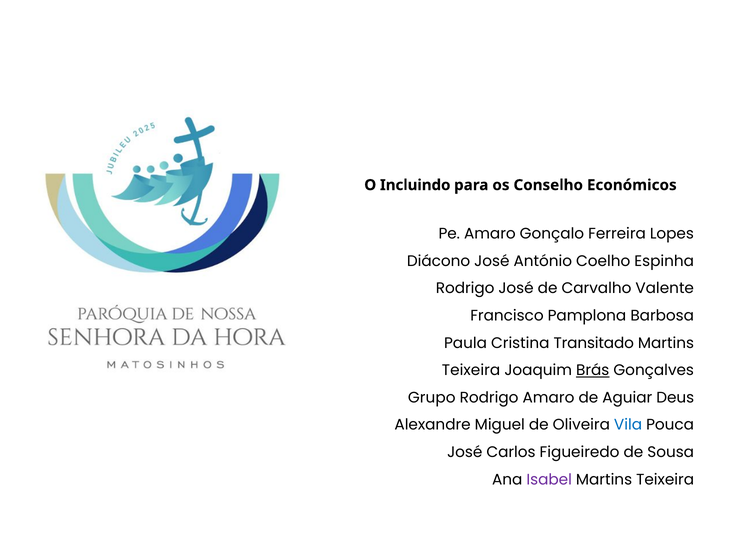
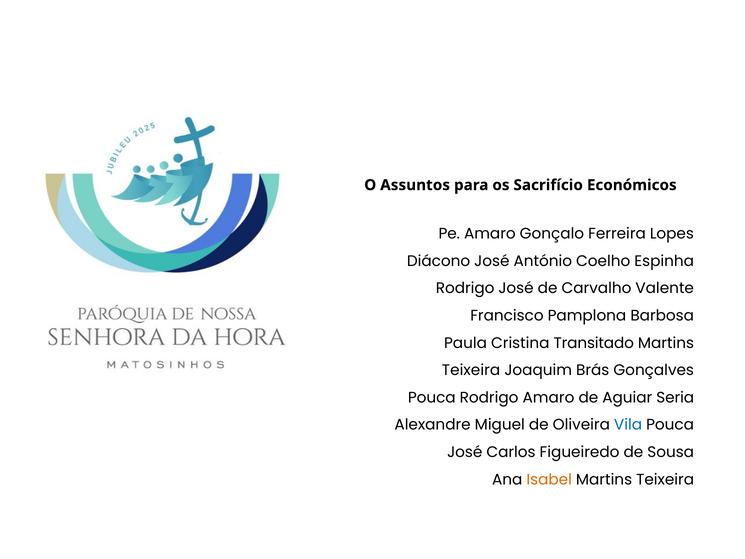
Incluindo: Incluindo -> Assuntos (415, 185)
Conselho: Conselho -> Sacrifício (548, 185)
Brás underline: present -> none (593, 370)
Grupo: Grupo -> Pouca (432, 397)
Deus: Deus -> Seria (675, 397)
Isabel colour: purple -> orange (549, 479)
